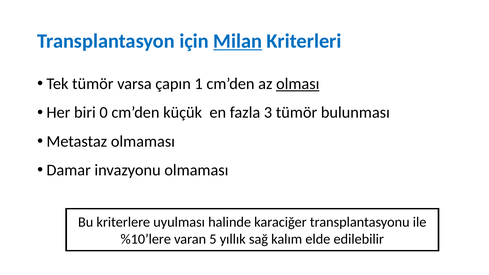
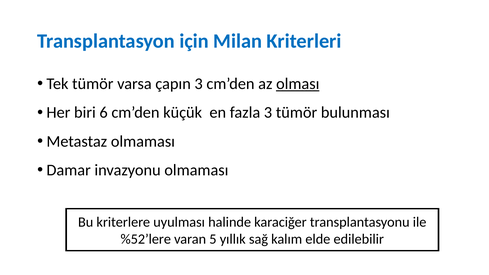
Milan underline: present -> none (238, 41)
çapın 1: 1 -> 3 (199, 84)
0: 0 -> 6 (104, 113)
%10’lere: %10’lere -> %52’lere (146, 239)
